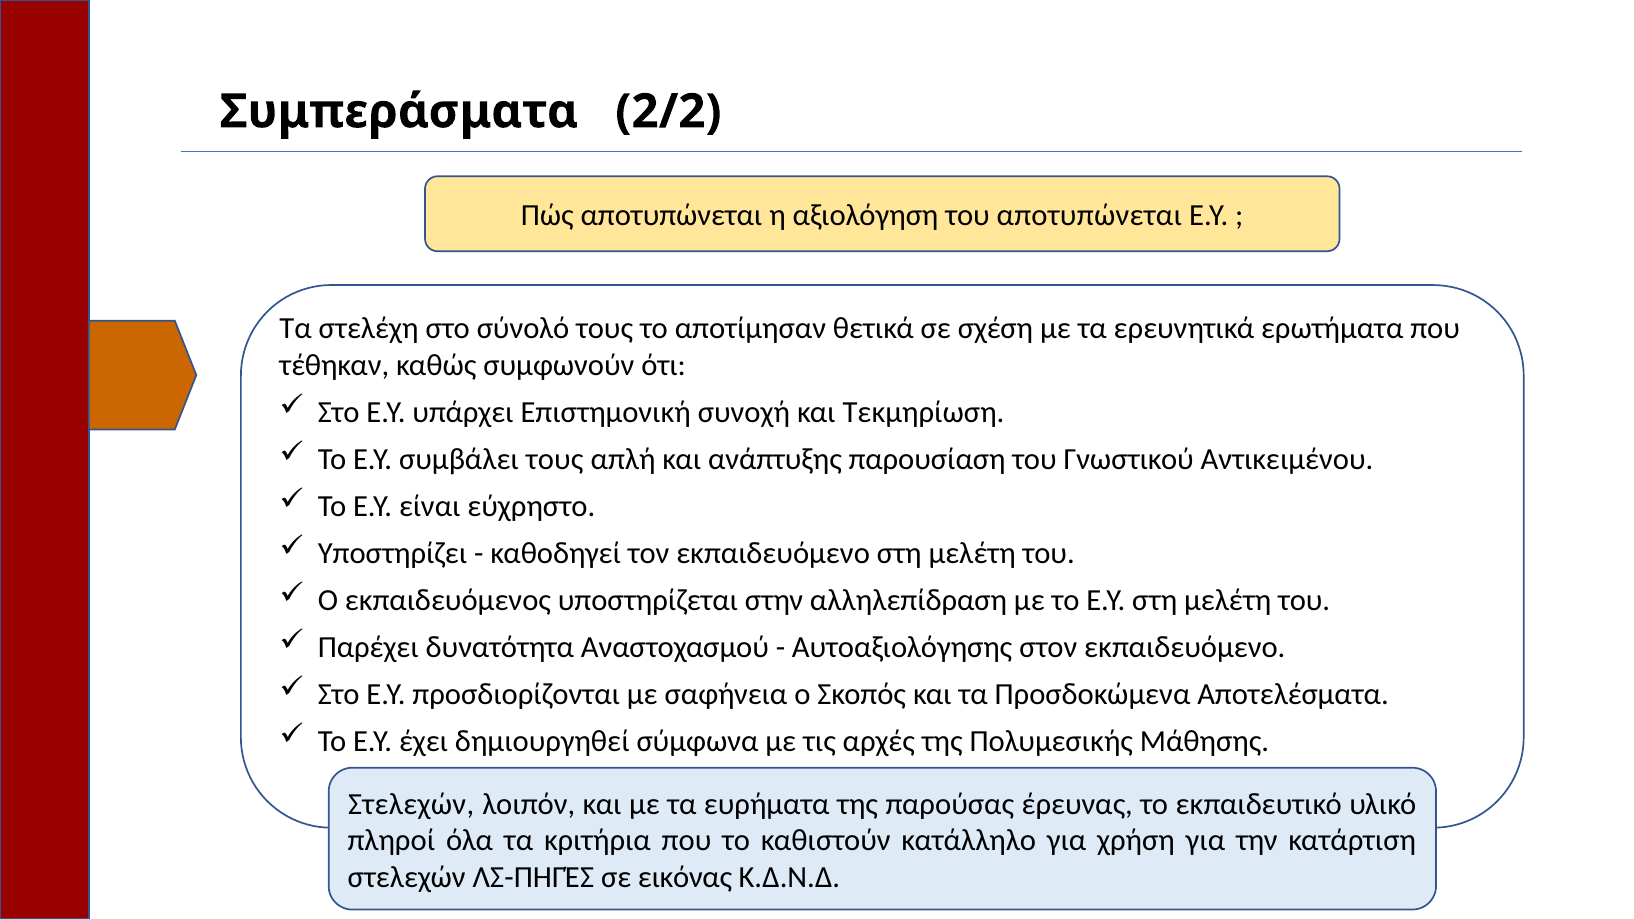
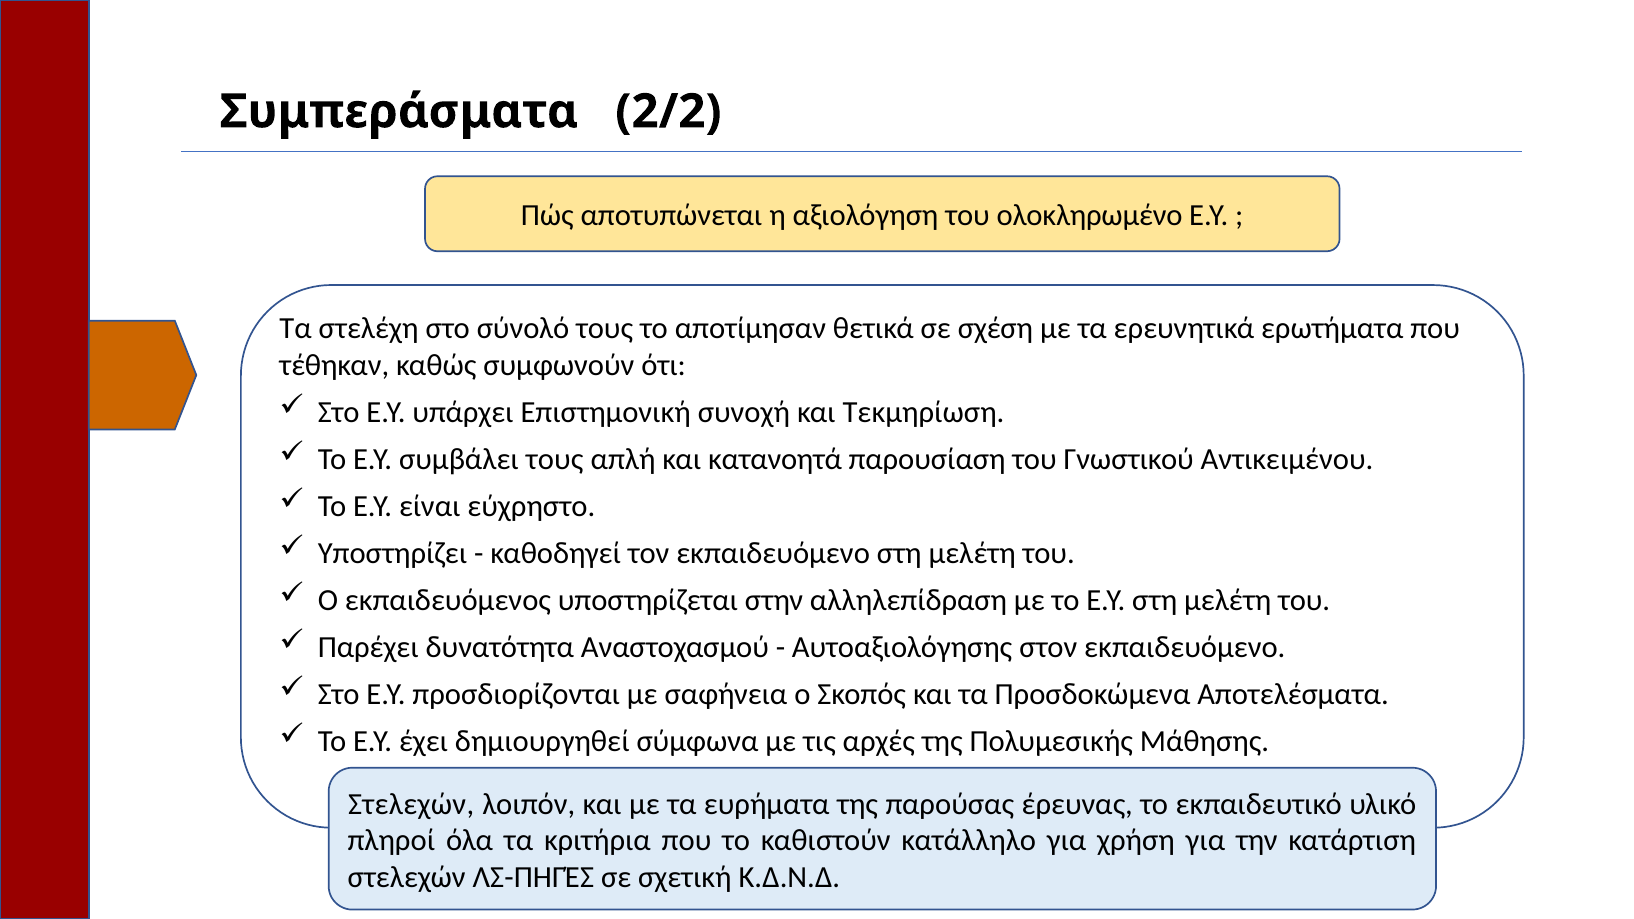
του αποτυπώνεται: αποτυπώνεται -> ολοκληρωμένο (1090, 216)
ανάπτυξης: ανάπτυξης -> κατανοητά (775, 459)
εικόνας: εικόνας -> σχετική (685, 878)
